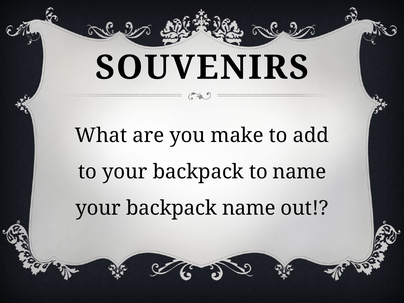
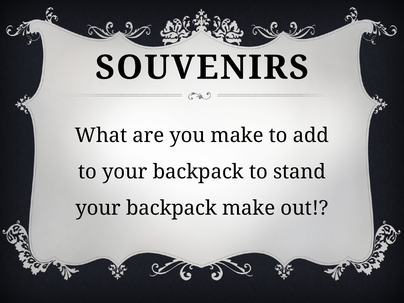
to name: name -> stand (299, 172)
backpack name: name -> make (249, 208)
